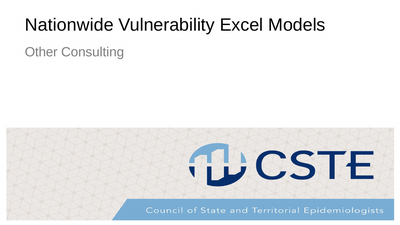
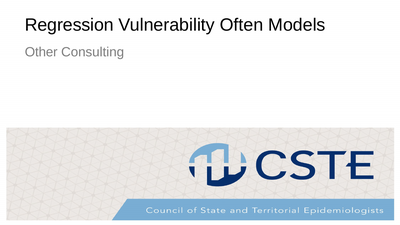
Nationwide: Nationwide -> Regression (69, 25)
Excel: Excel -> Often (241, 25)
